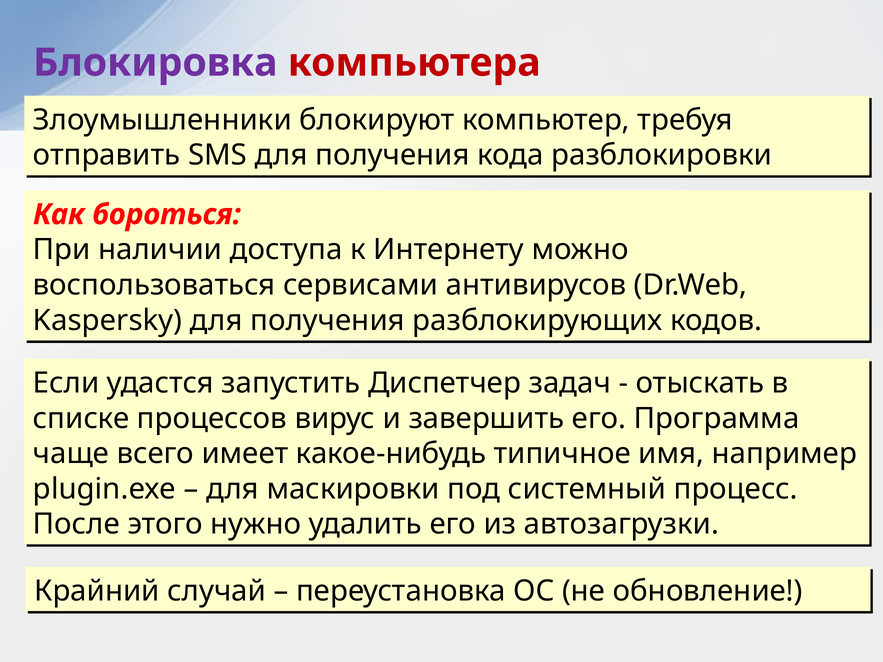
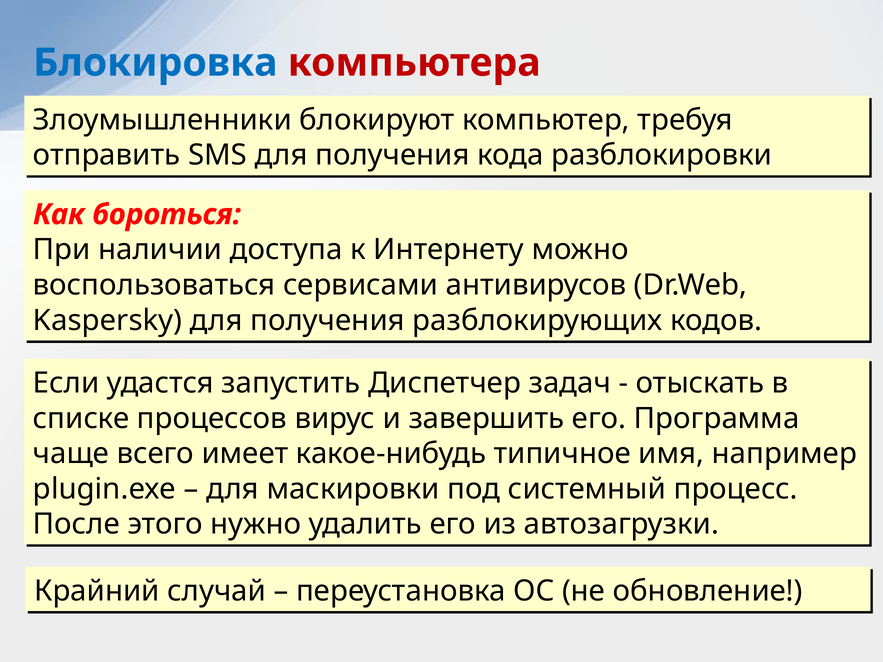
Блокировка colour: purple -> blue (155, 63)
